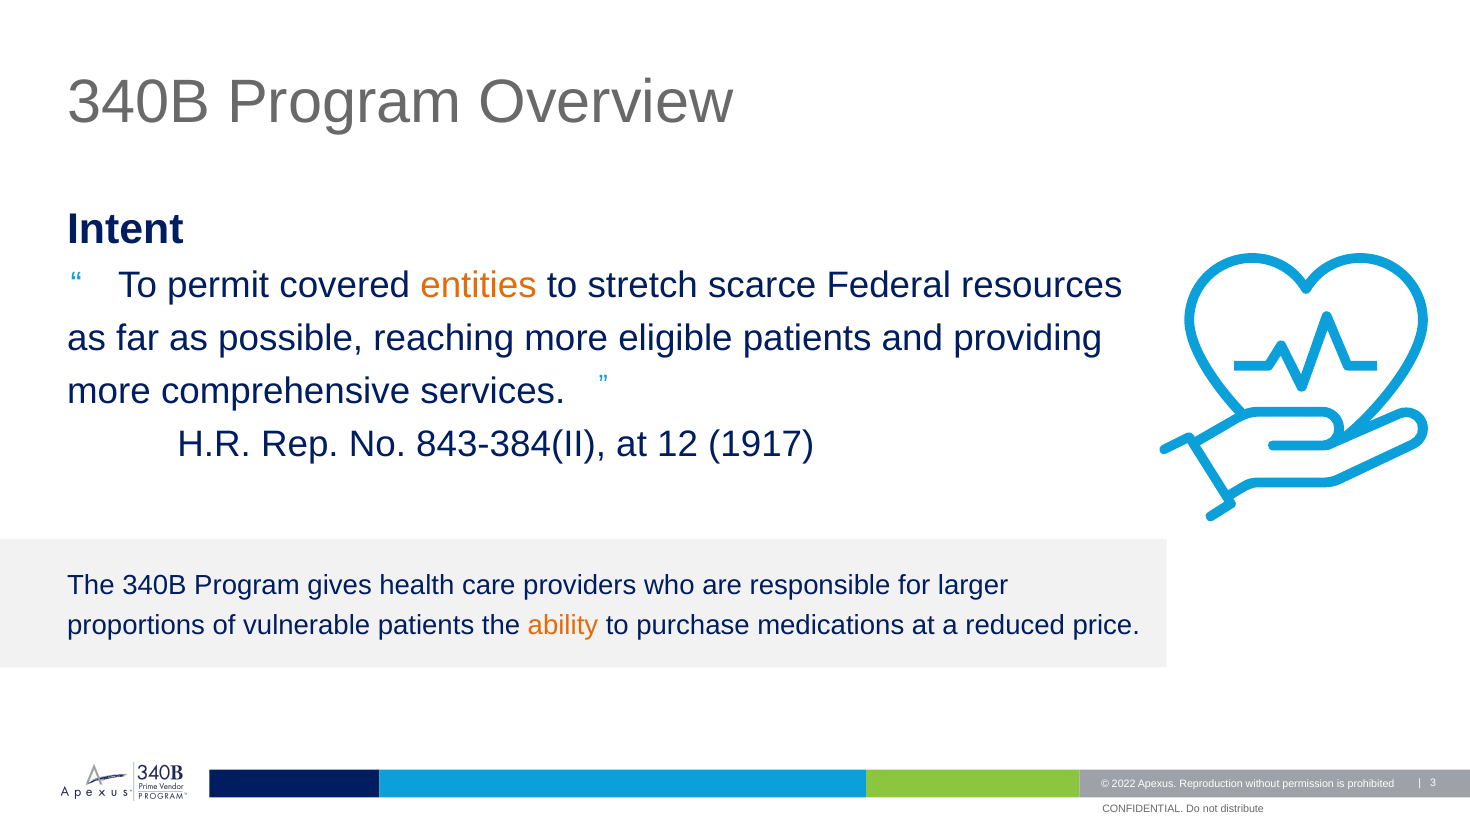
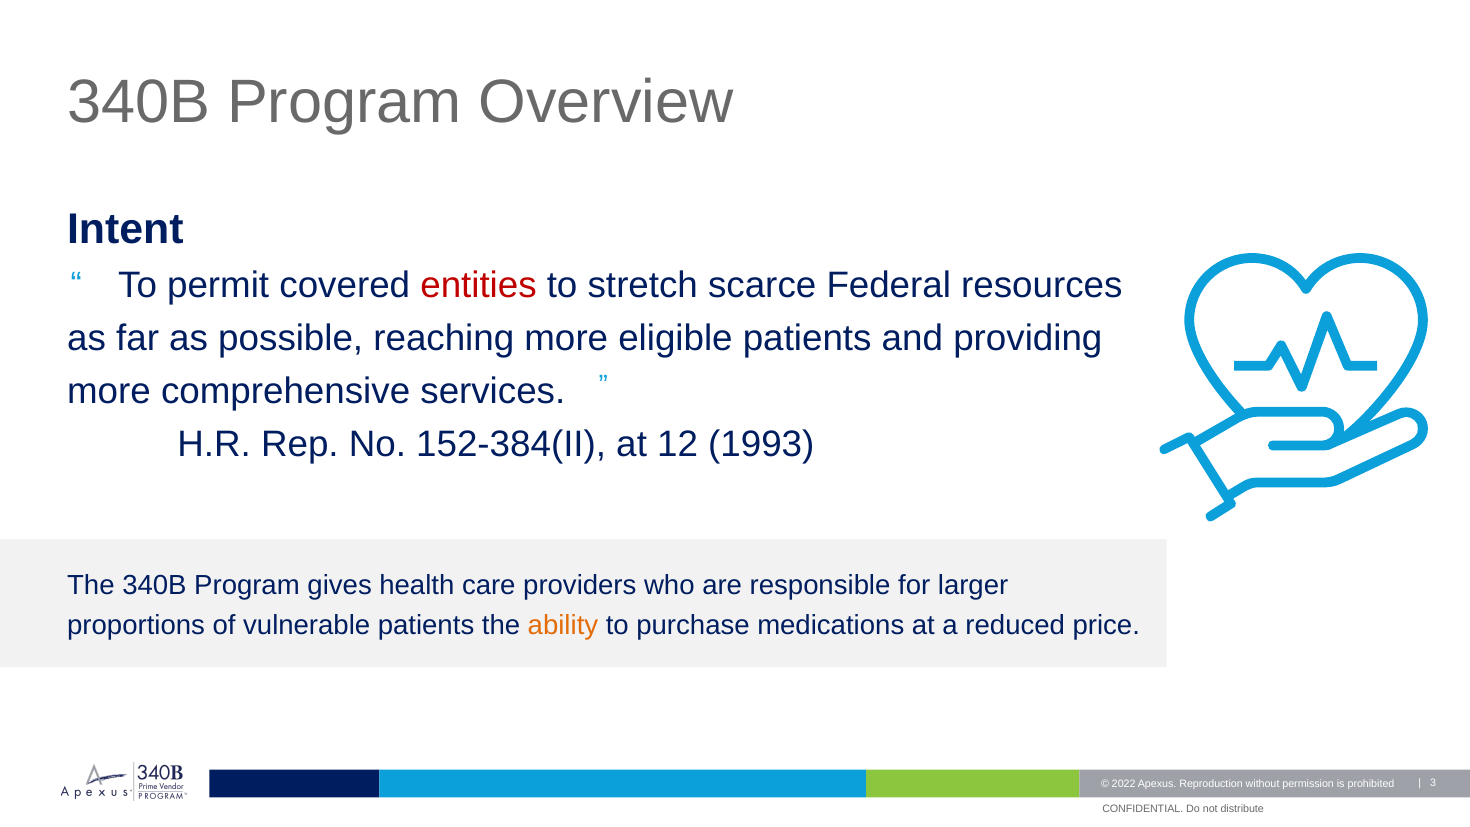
entities colour: orange -> red (478, 285)
843-384(II: 843-384(II -> 152-384(II (511, 444)
1917: 1917 -> 1993 (761, 444)
